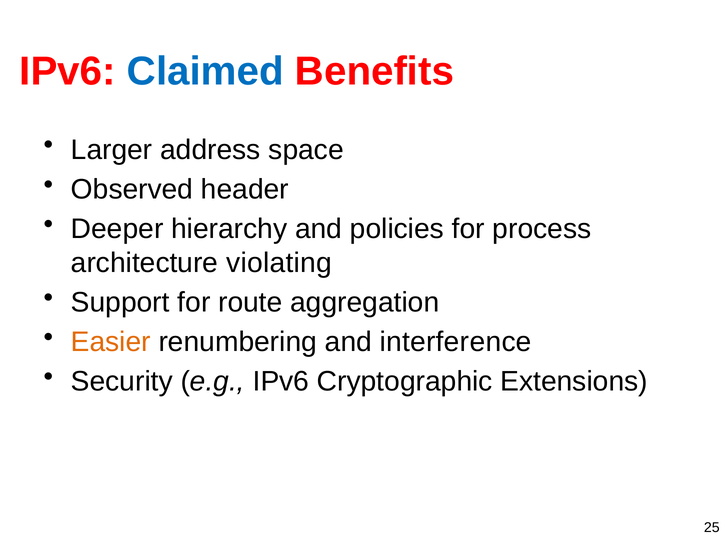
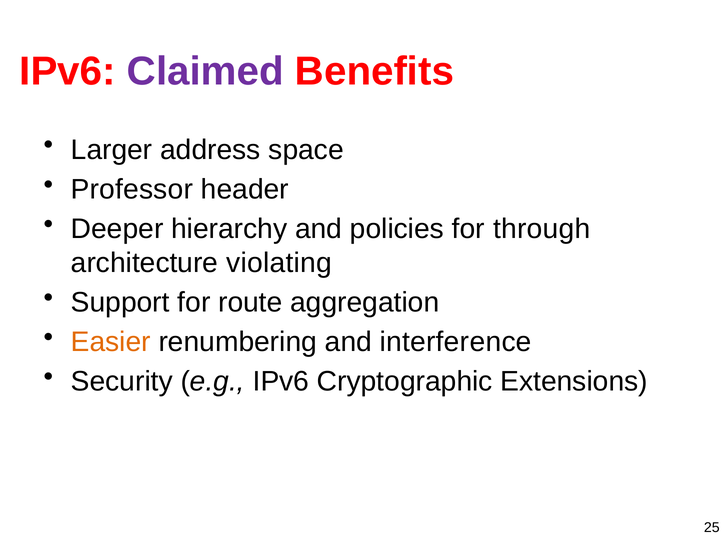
Claimed colour: blue -> purple (205, 71)
Observed: Observed -> Professor (132, 189)
process: process -> through (542, 229)
